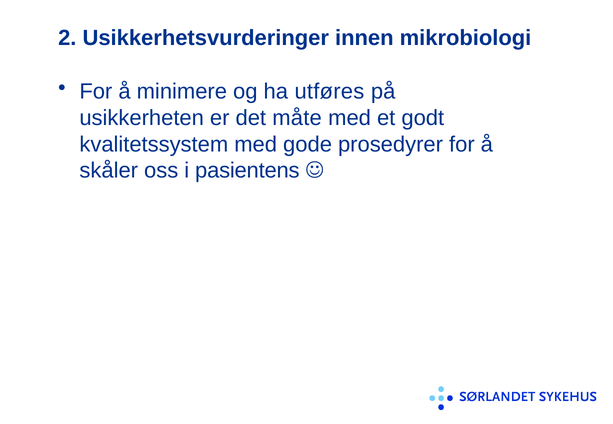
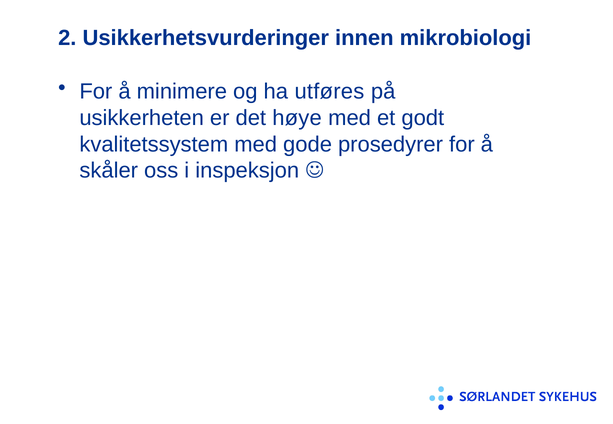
måte: måte -> høye (297, 118)
pasientens: pasientens -> inspeksjon (247, 171)
